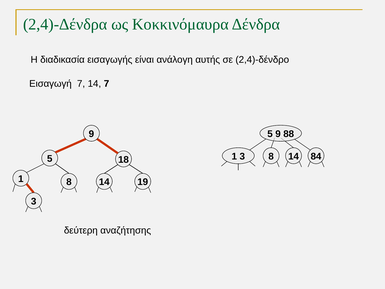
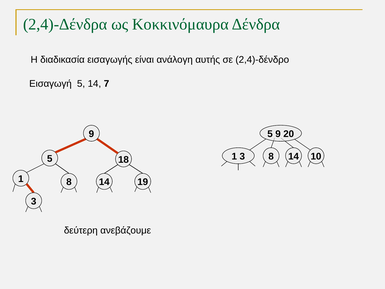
Εισαγωγή 7: 7 -> 5 (81, 84)
88: 88 -> 20 (289, 134)
84: 84 -> 10 (316, 156)
αναζήτησης: αναζήτησης -> ανεβάζουμε (126, 230)
